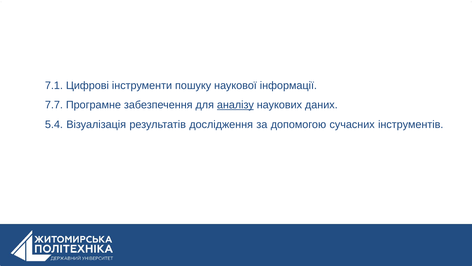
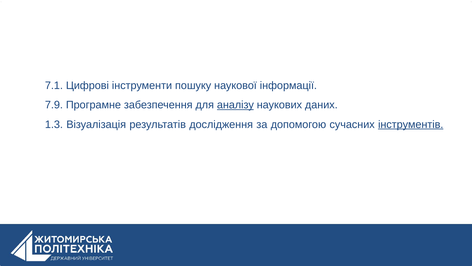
7.7: 7.7 -> 7.9 (54, 105)
5.4: 5.4 -> 1.3 (54, 124)
інструментів underline: none -> present (411, 124)
